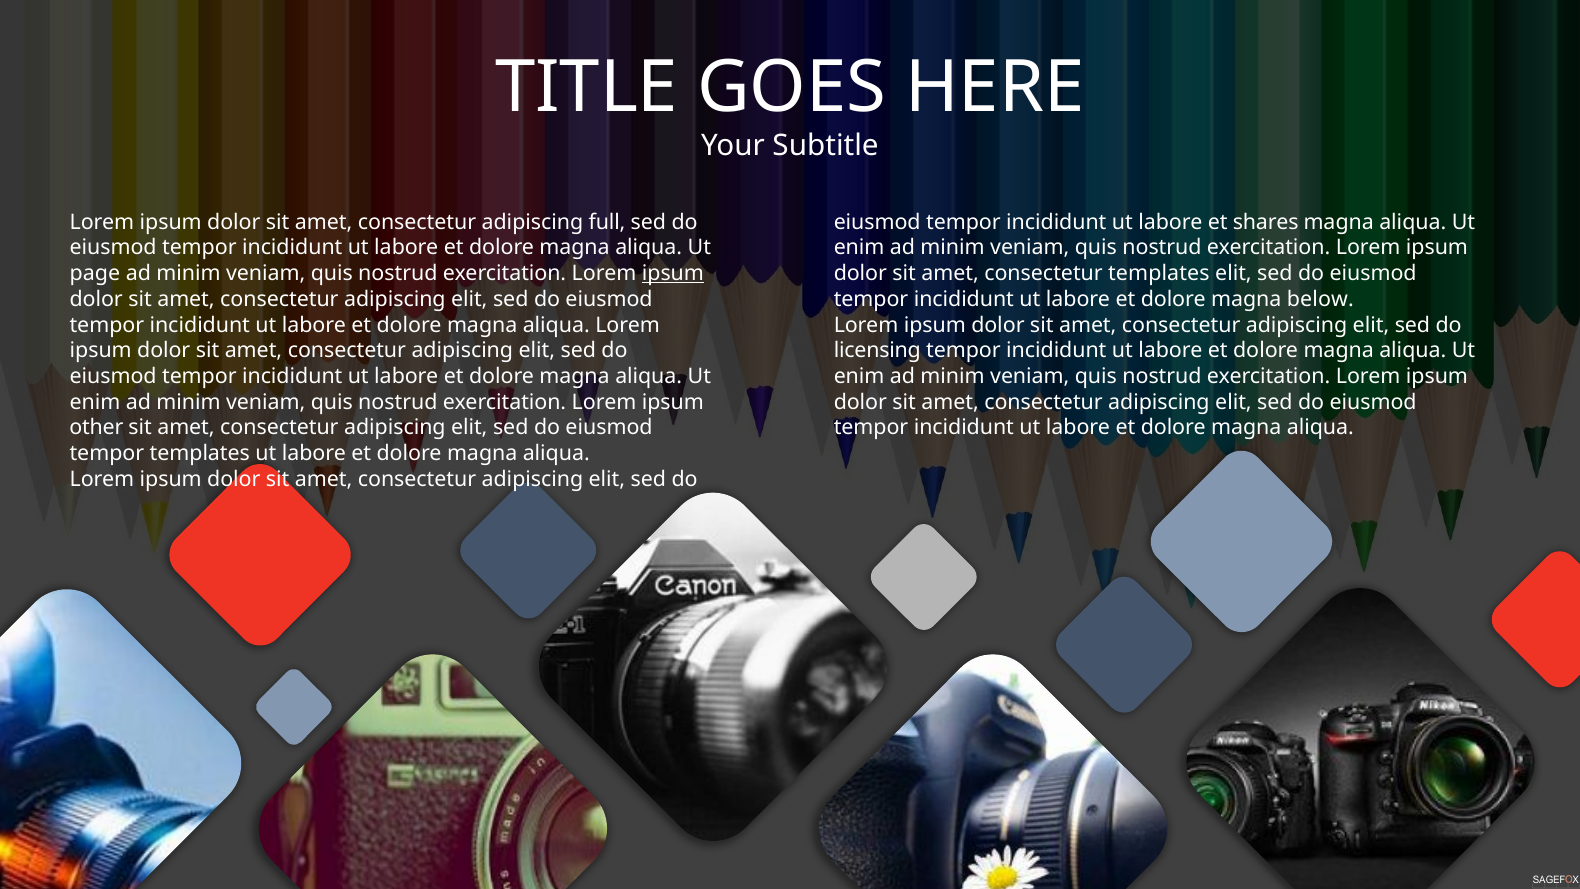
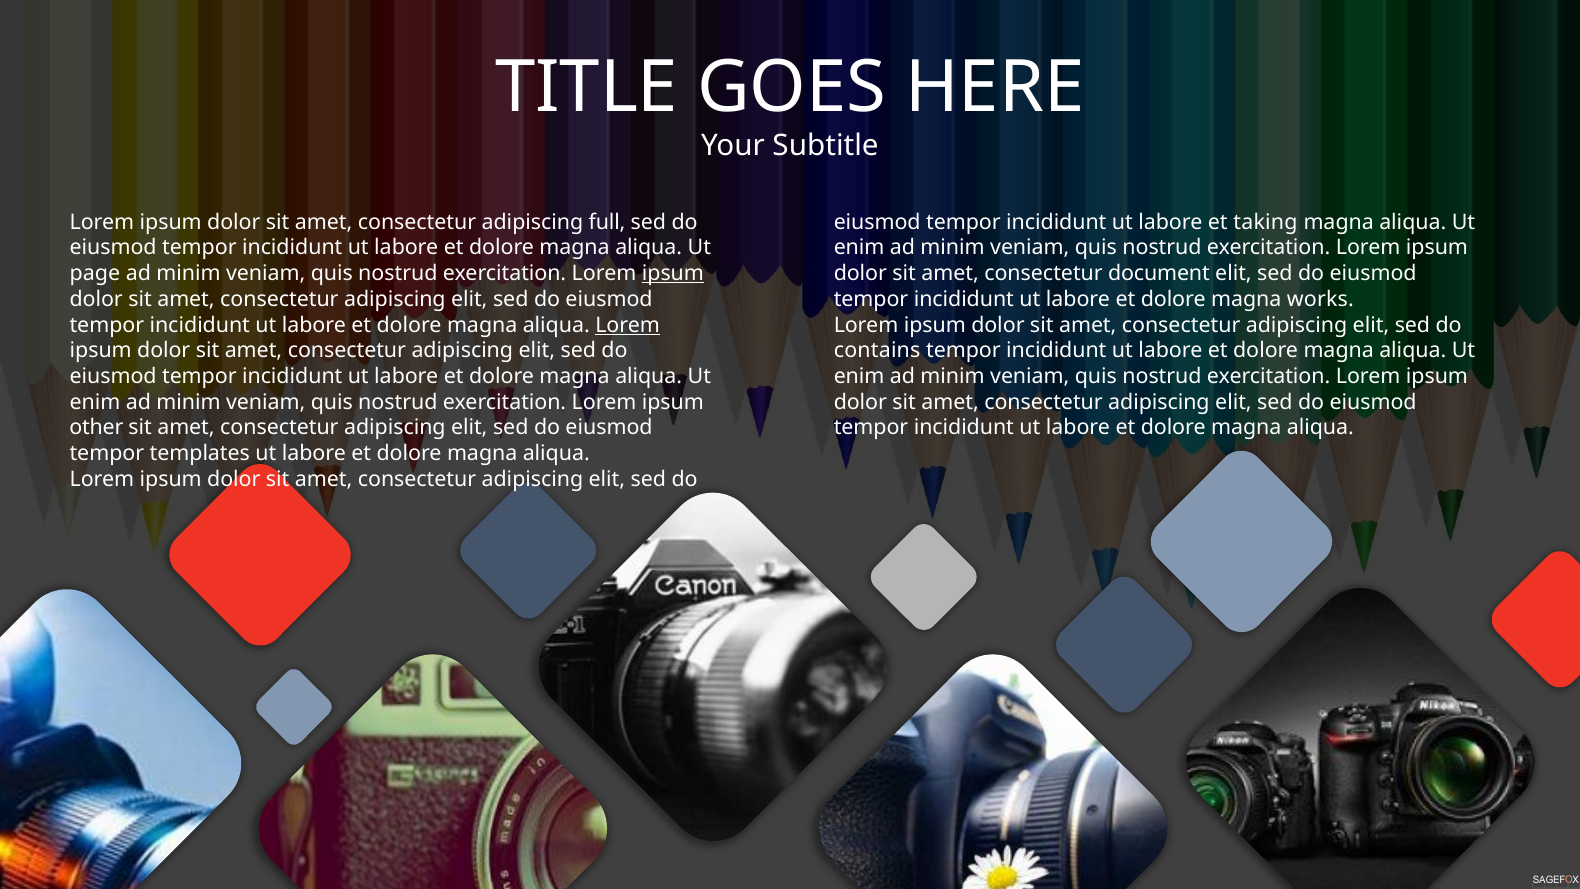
shares: shares -> taking (1265, 222)
consectetur templates: templates -> document (1159, 274)
below: below -> works (1320, 299)
Lorem underline: none -> present (628, 325)
licensing: licensing -> contains (877, 351)
